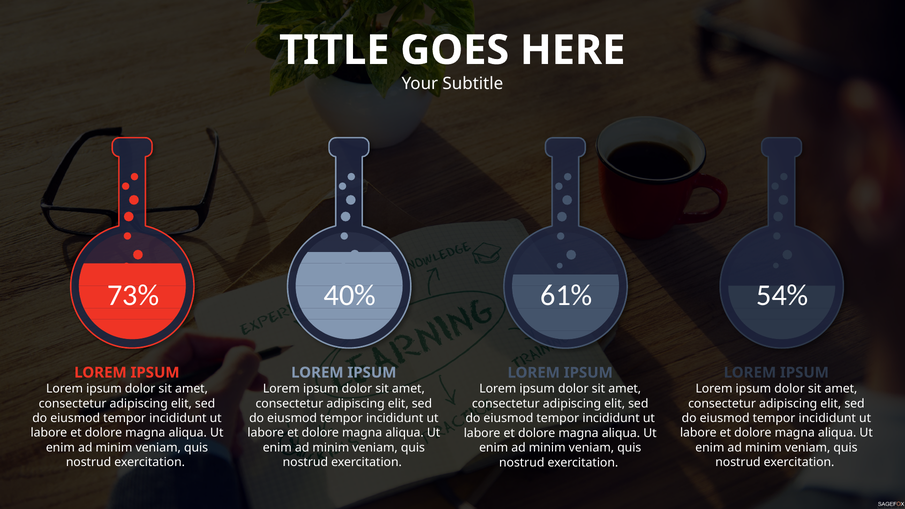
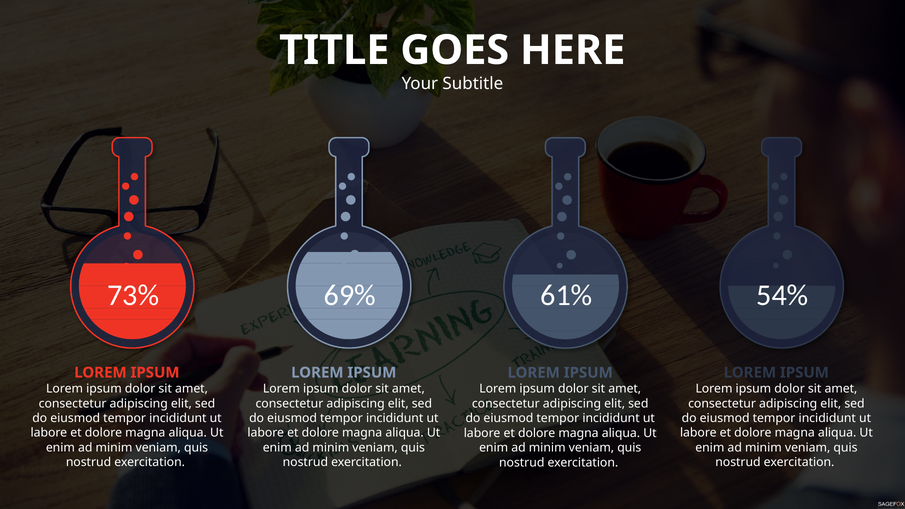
40%: 40% -> 69% (350, 295)
